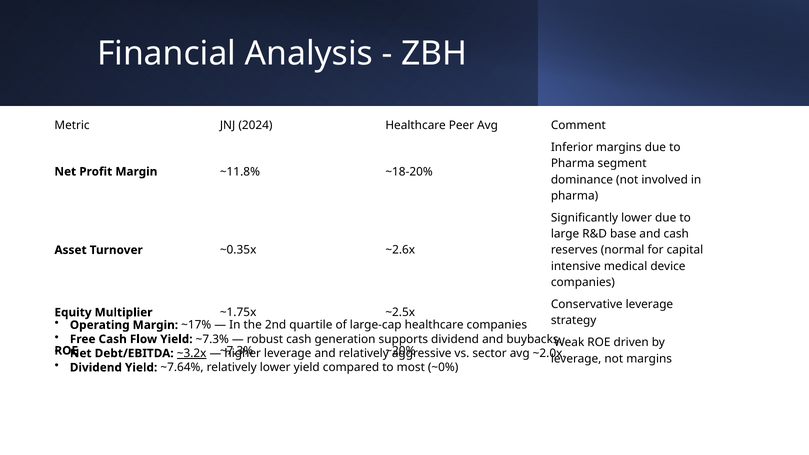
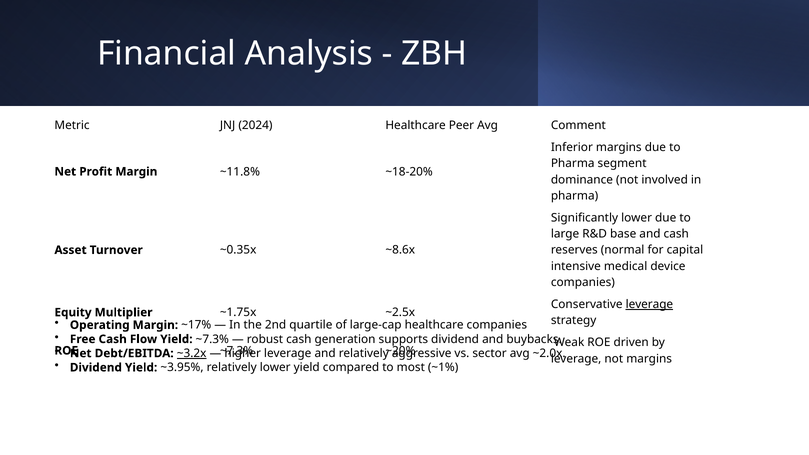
~2.6x: ~2.6x -> ~8.6x (400, 250)
leverage underline: none -> present (649, 304)
~7.64%: ~7.64% -> ~3.95% (182, 368)
~0%: ~0% -> ~1% (443, 368)
